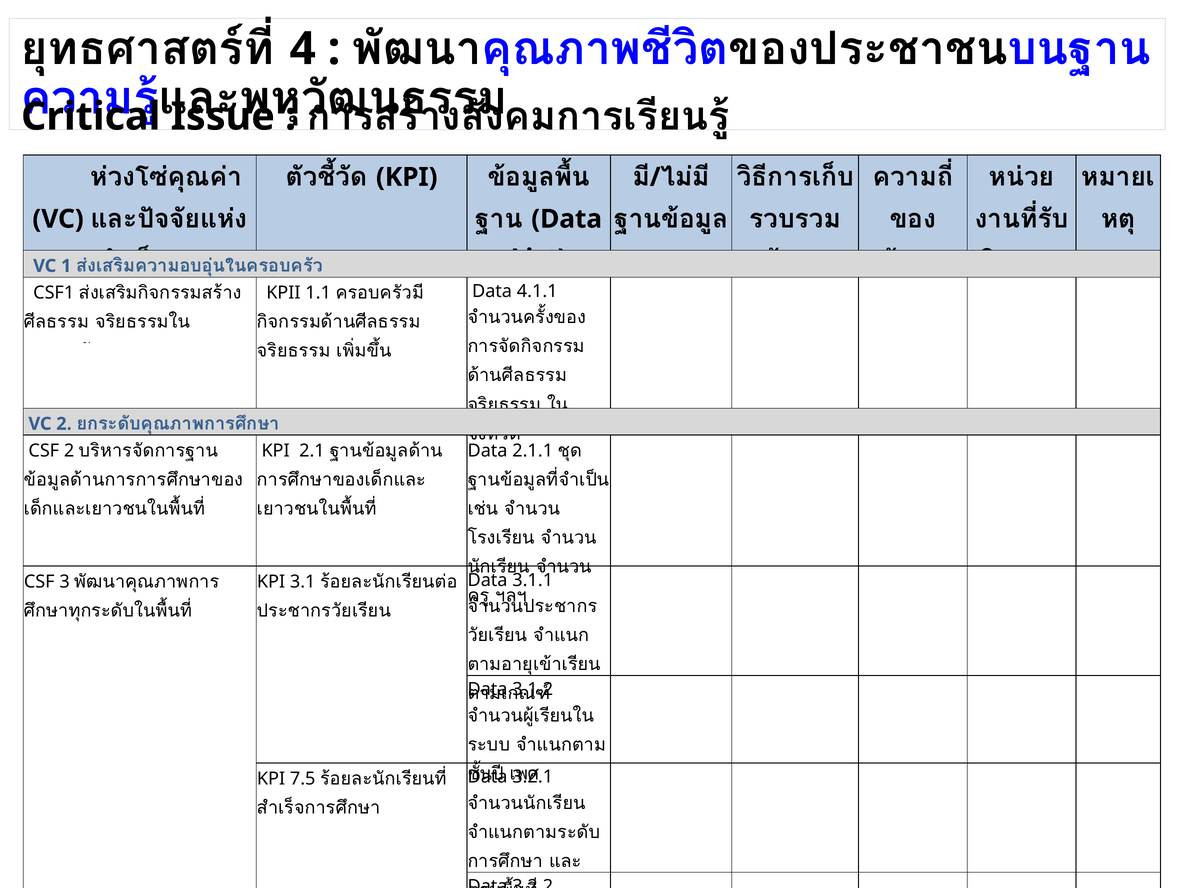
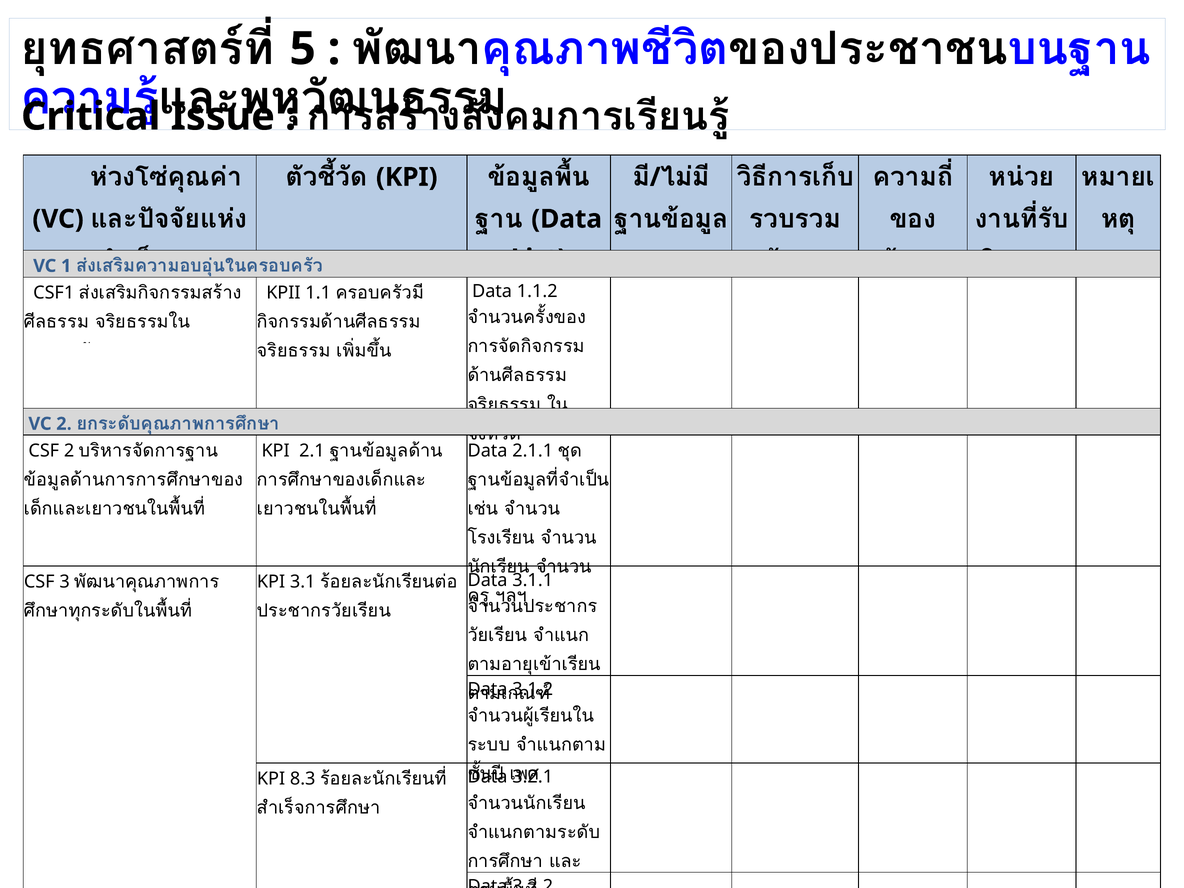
4: 4 -> 5 (303, 49)
4.1.1: 4.1.1 -> 1.1.2 (537, 291)
7.5: 7.5 -> 8.3 (303, 779)
